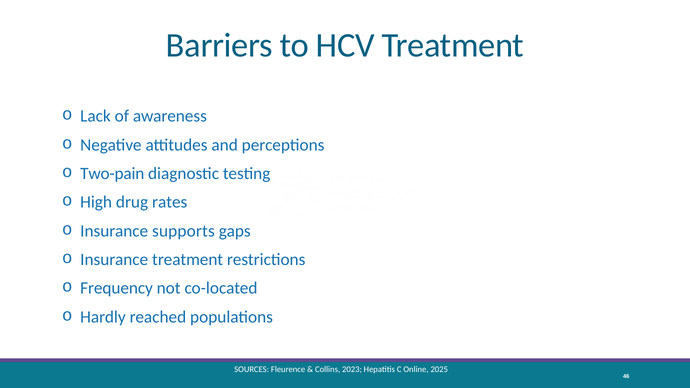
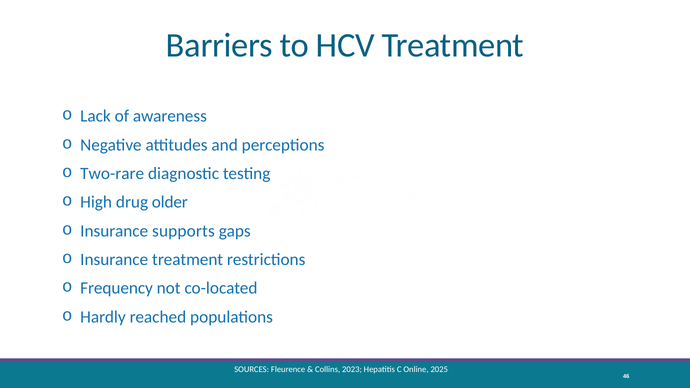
Two-pain: Two-pain -> Two-rare (112, 174)
rates: rates -> older (170, 202)
